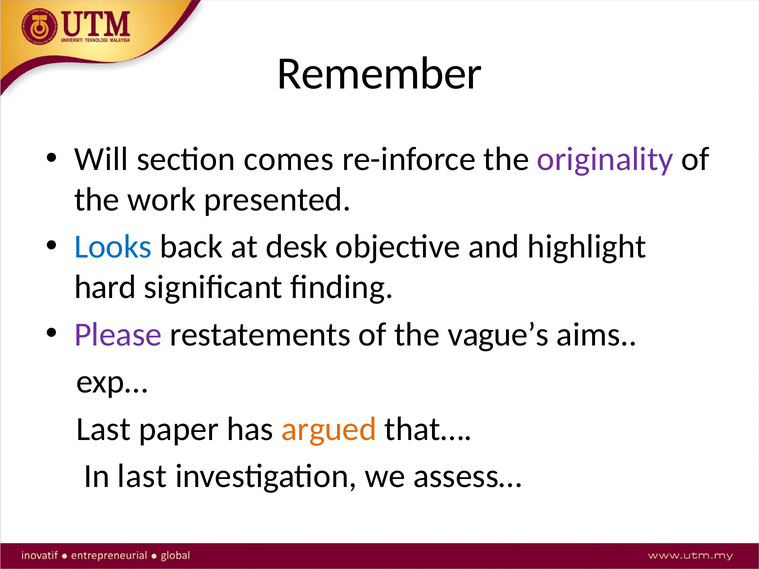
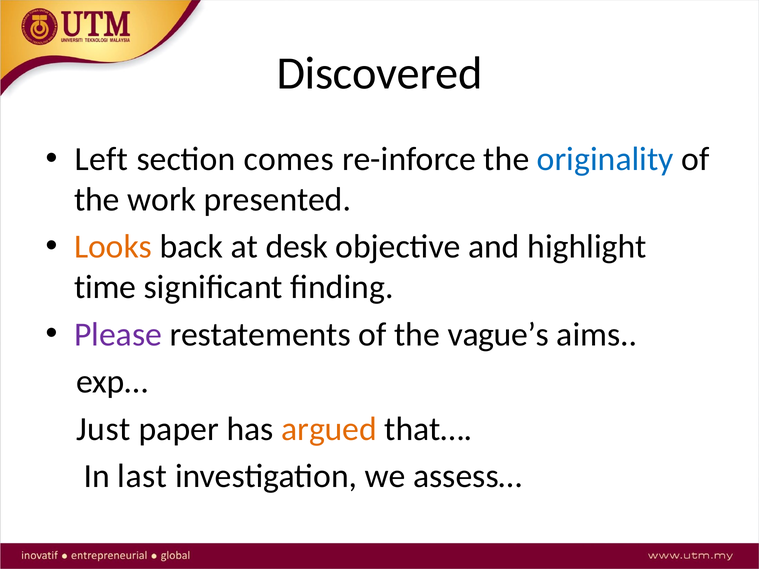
Remember: Remember -> Discovered (379, 73)
Will: Will -> Left (101, 159)
originality colour: purple -> blue (605, 159)
Looks colour: blue -> orange (113, 247)
hard: hard -> time (105, 287)
Last: Last -> Just (103, 429)
